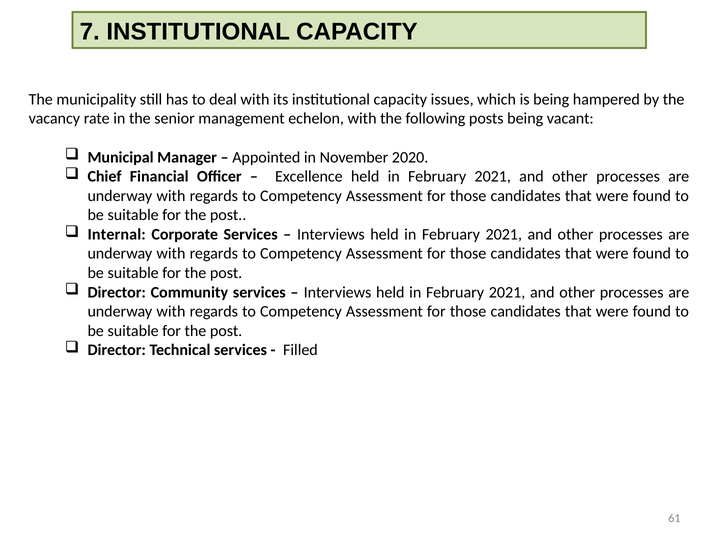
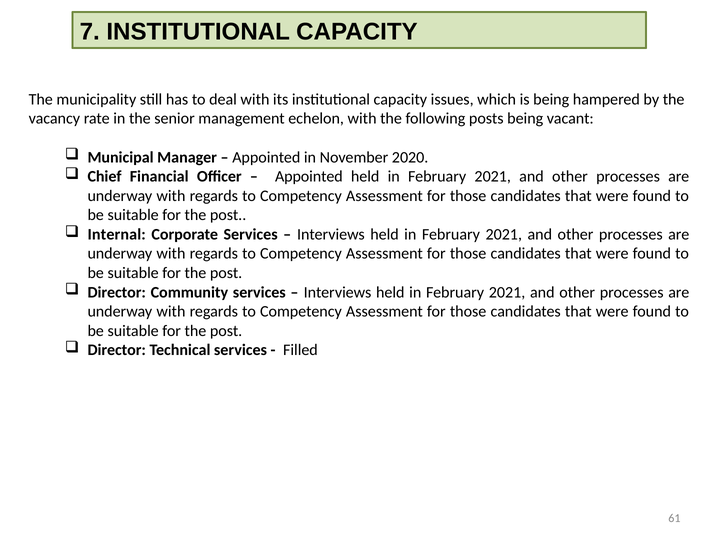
Excellence: Excellence -> Appointed (309, 176)
